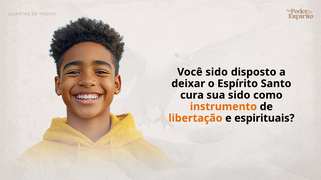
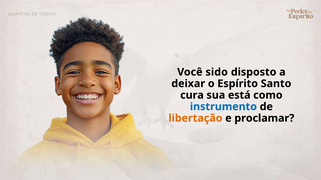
sua sido: sido -> está (239, 95)
instrumento colour: orange -> blue (223, 107)
espirituais: espirituais -> proclamar (264, 119)
